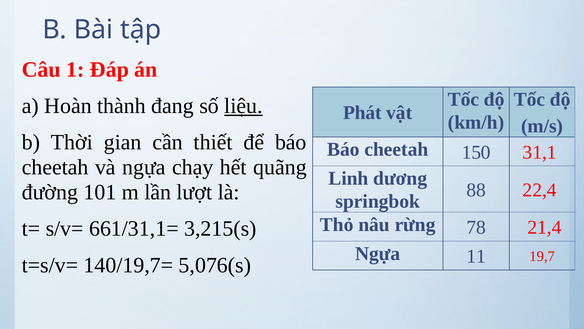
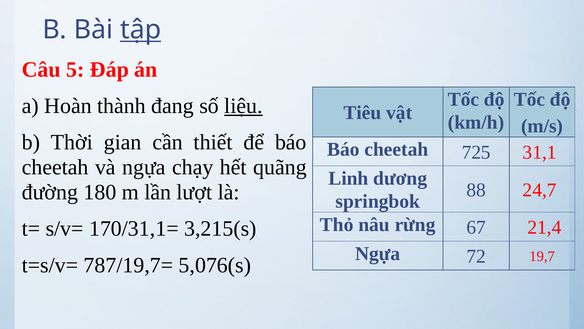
tập underline: none -> present (141, 30)
1: 1 -> 5 (75, 70)
Phát: Phát -> Tiêu (362, 113)
150: 150 -> 725 (476, 152)
22,4: 22,4 -> 24,7 (540, 190)
101: 101 -> 180 (100, 192)
78: 78 -> 67 (476, 227)
661/31,1=: 661/31,1= -> 170/31,1= (134, 228)
11: 11 -> 72 (476, 256)
140/19,7=: 140/19,7= -> 787/19,7= (128, 265)
